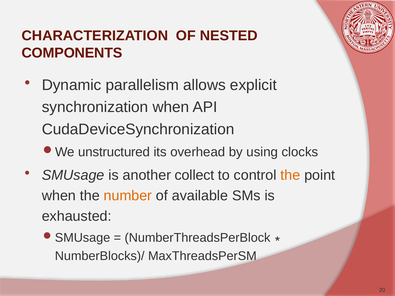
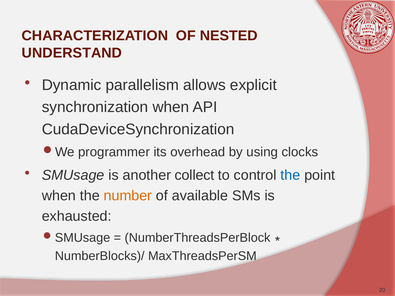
COMPONENTS: COMPONENTS -> UNDERSTAND (72, 53)
unstructured: unstructured -> programmer (114, 152)
the colour: orange -> blue (290, 175)
